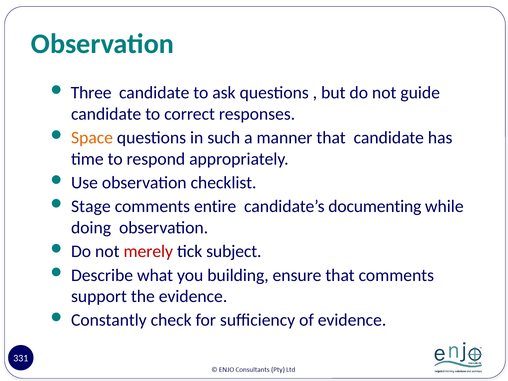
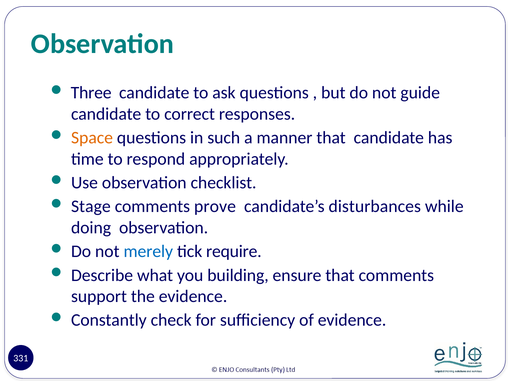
entire: entire -> prove (215, 206)
documenting: documenting -> disturbances (375, 206)
merely colour: red -> blue (148, 251)
subject: subject -> require (234, 251)
